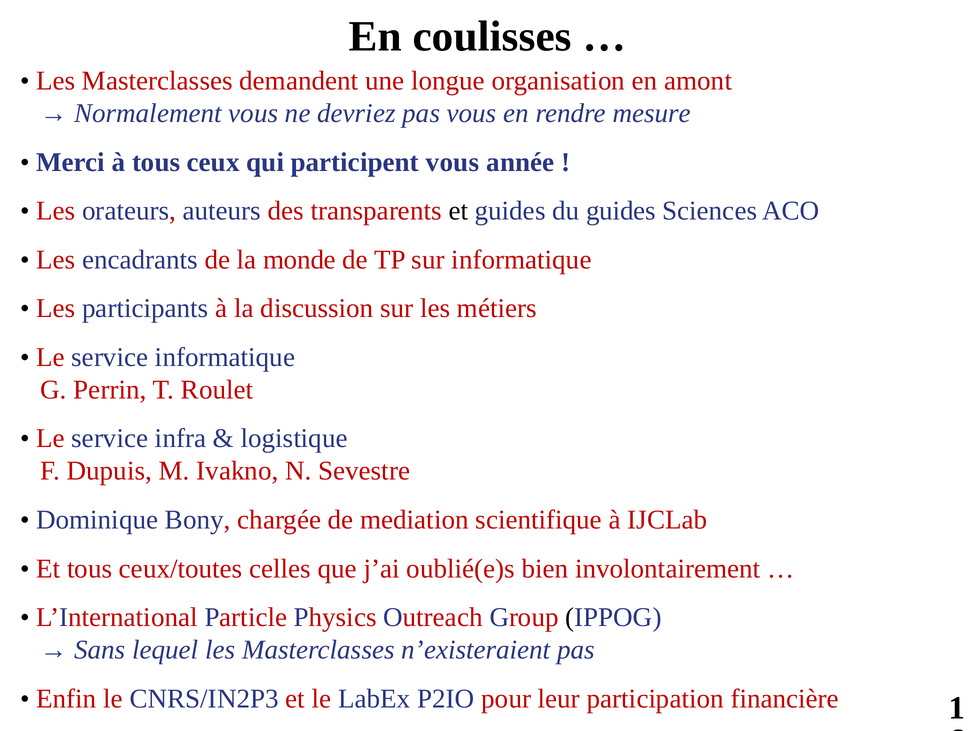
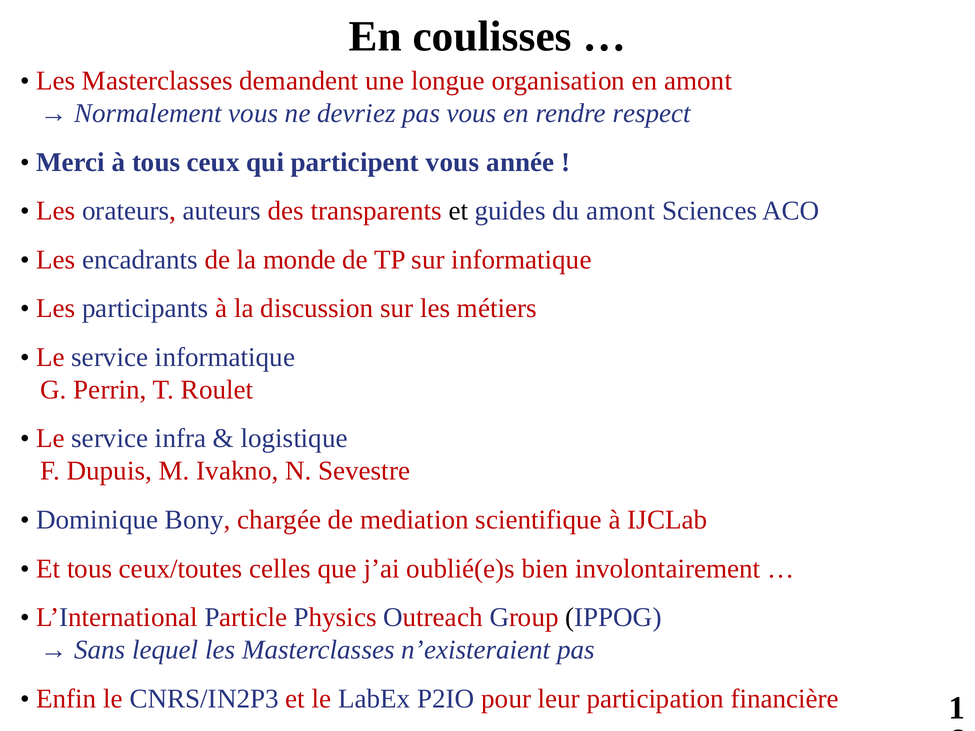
mesure: mesure -> respect (652, 113)
du guides: guides -> amont (621, 211)
